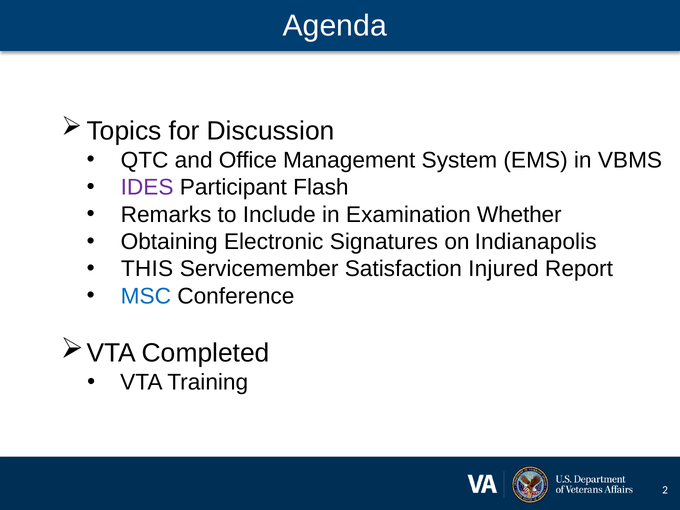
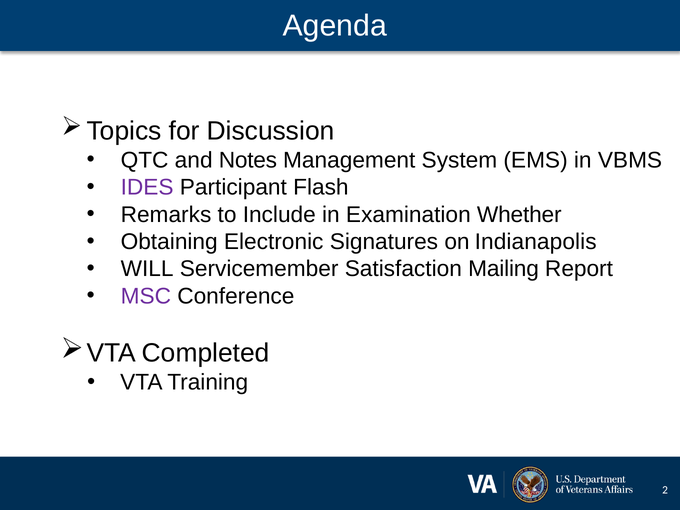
Office: Office -> Notes (248, 160)
THIS: THIS -> WILL (147, 269)
Injured: Injured -> Mailing (504, 269)
MSC colour: blue -> purple (146, 296)
